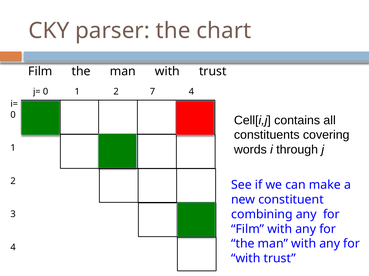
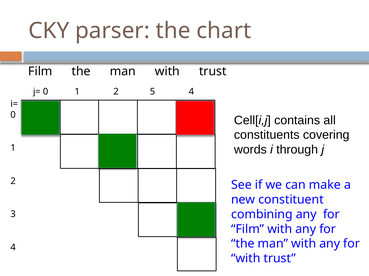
7: 7 -> 5 (153, 92)
